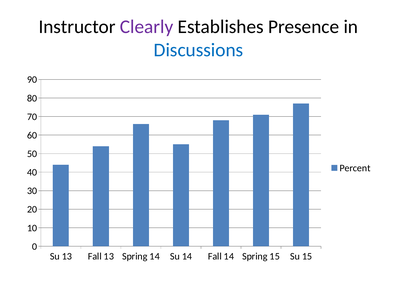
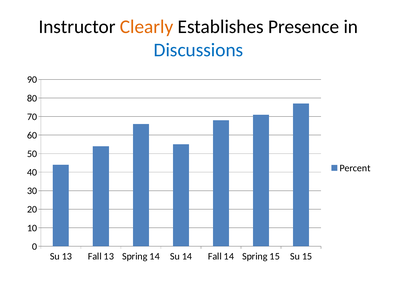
Clearly colour: purple -> orange (147, 27)
